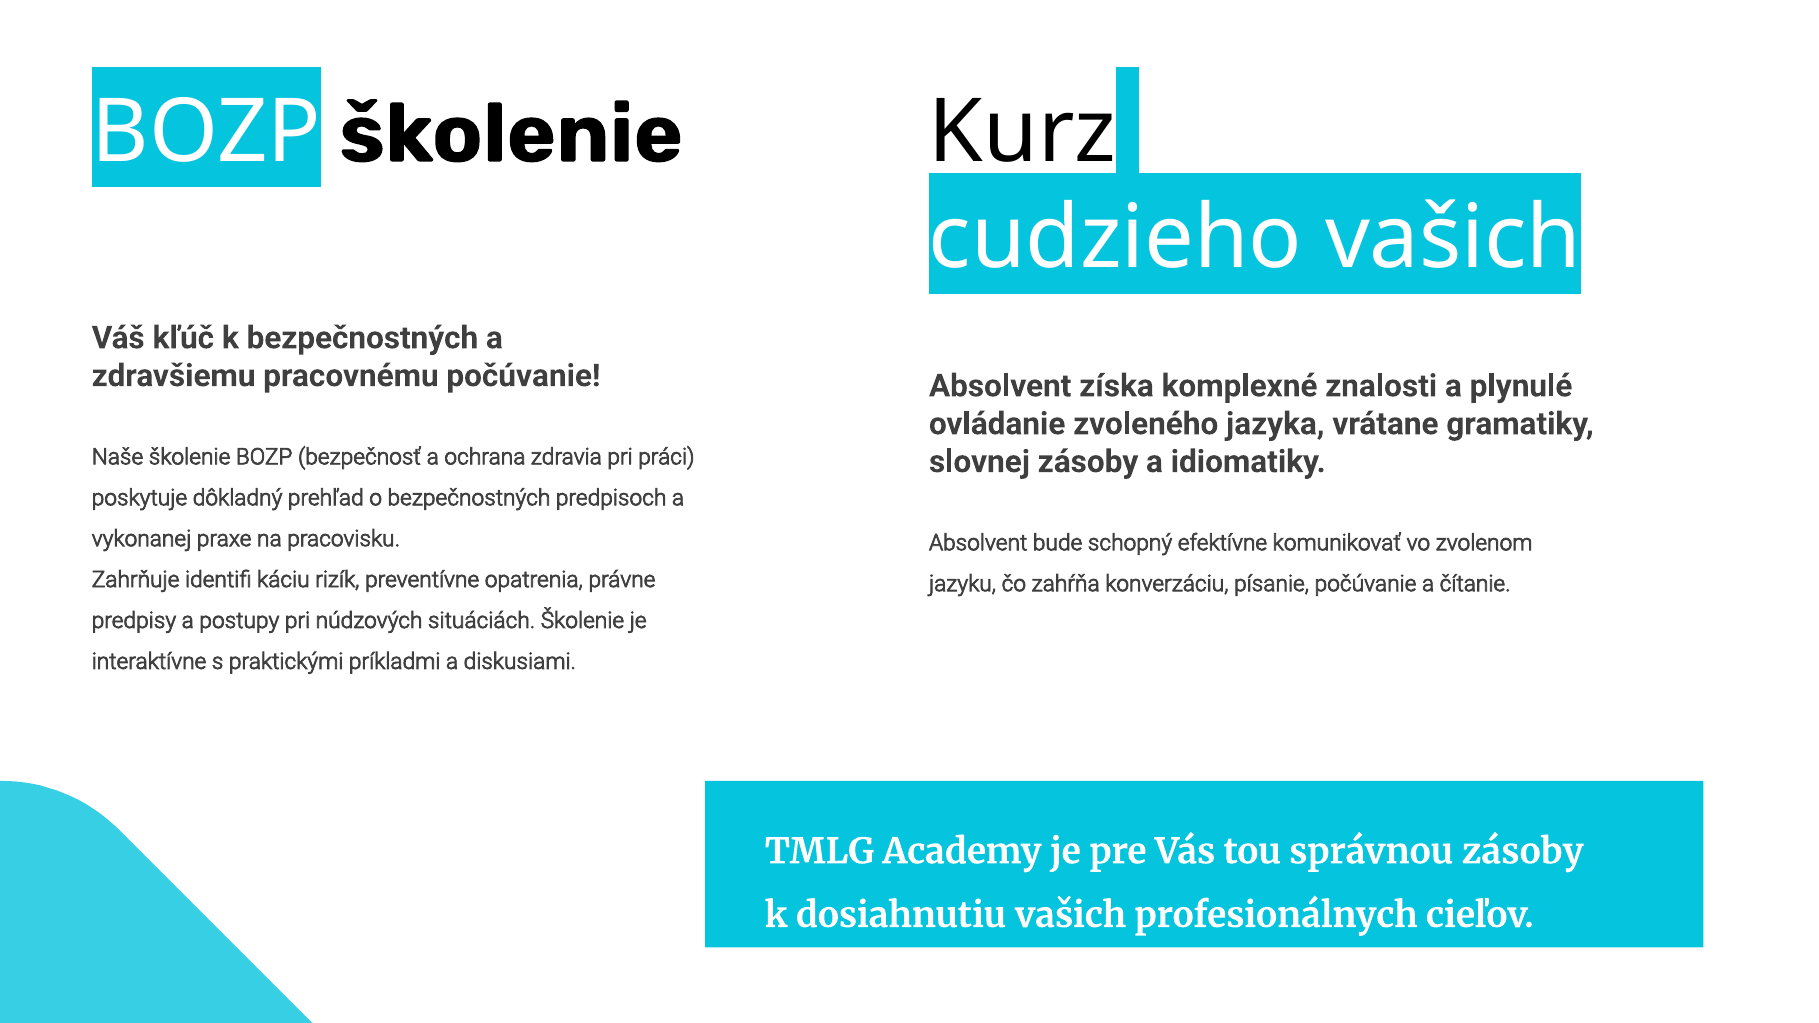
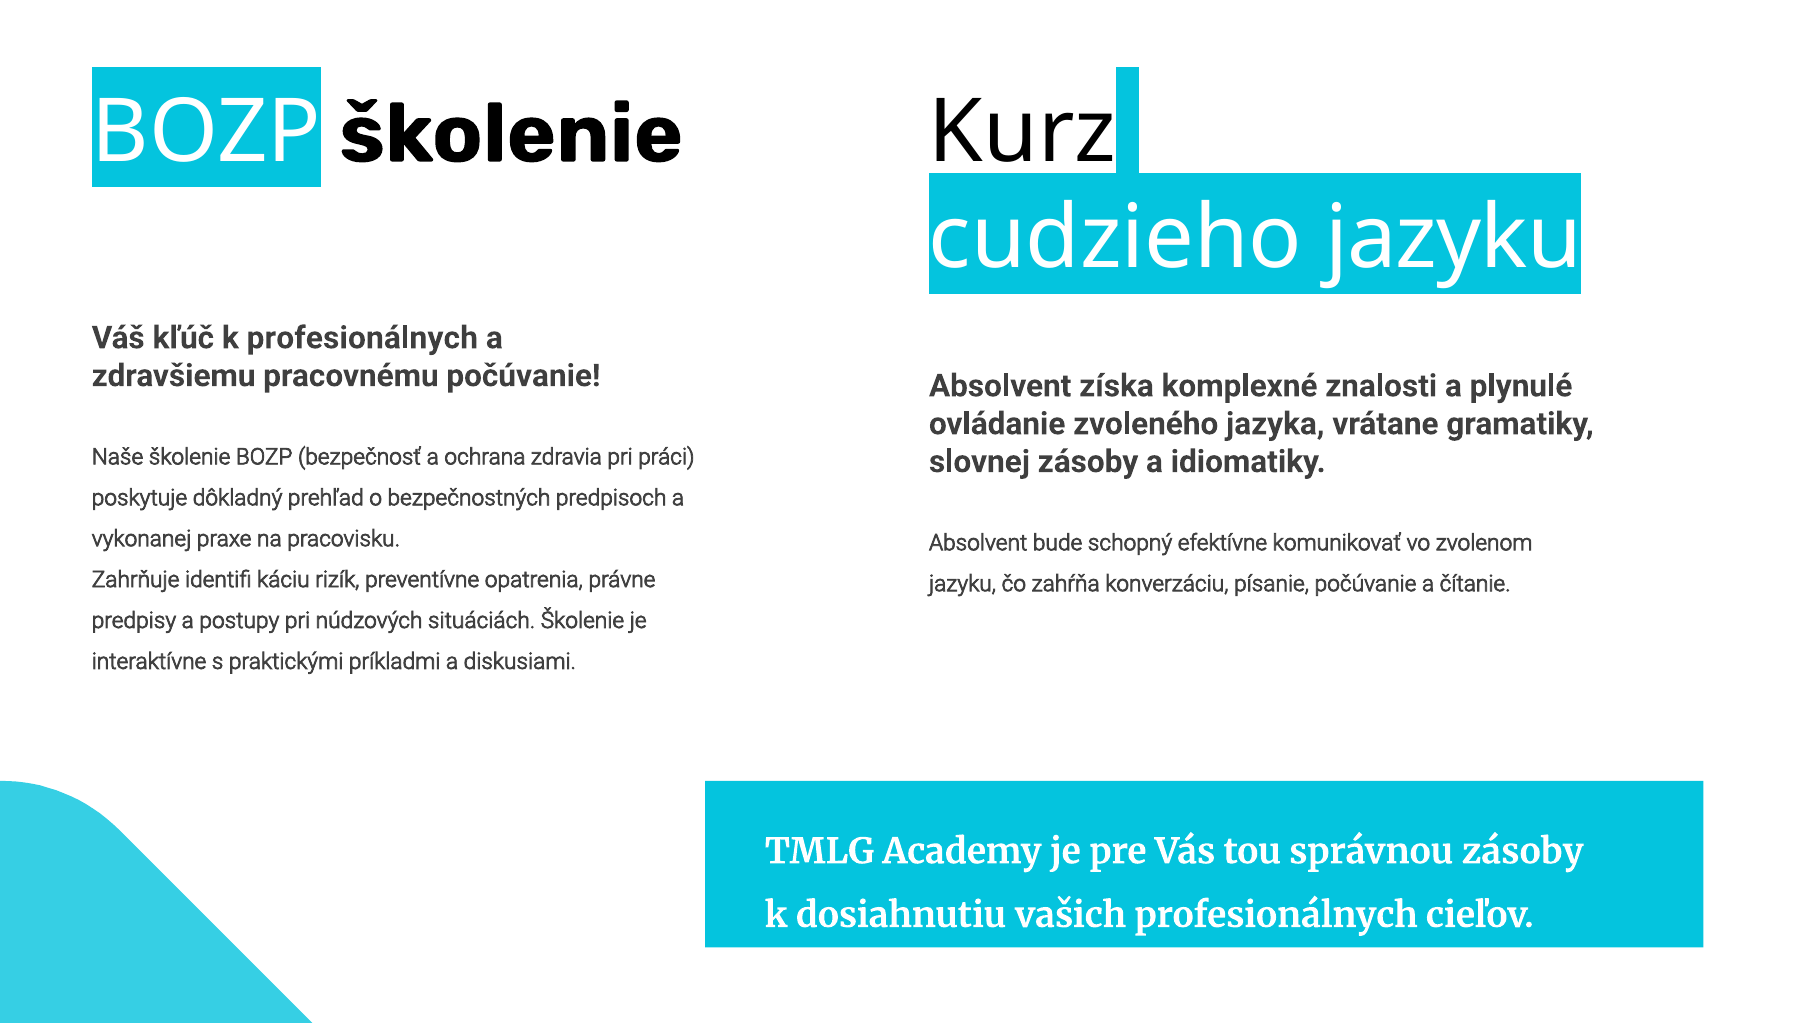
cudzieho vašich: vašich -> jazyku (1453, 239)
k bezpečnostných: bezpečnostných -> profesionálnych (362, 338)
